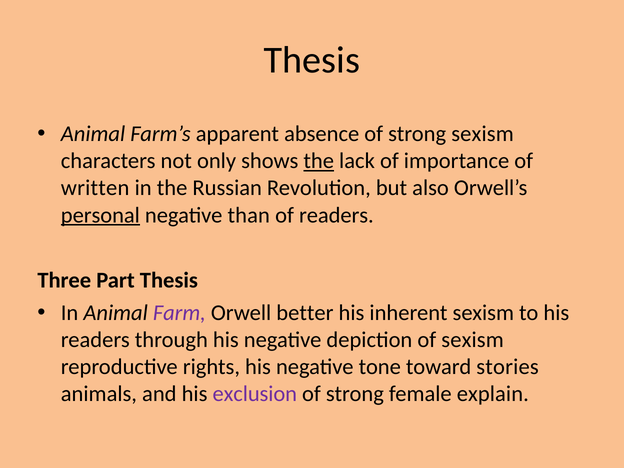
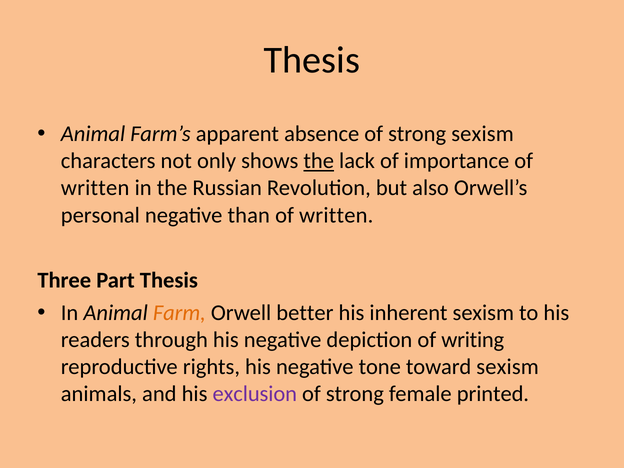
personal underline: present -> none (100, 215)
readers: readers -> written (336, 215)
Farm colour: purple -> orange (179, 313)
of sexism: sexism -> writing (473, 340)
toward stories: stories -> sexism (508, 367)
explain: explain -> printed (493, 394)
